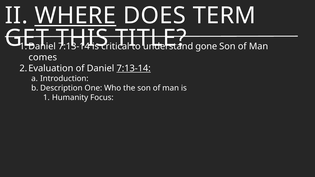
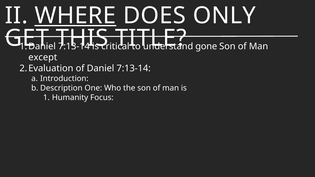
TERM: TERM -> ONLY (224, 16)
comes: comes -> except (43, 57)
7:13-14 underline: present -> none (134, 68)
